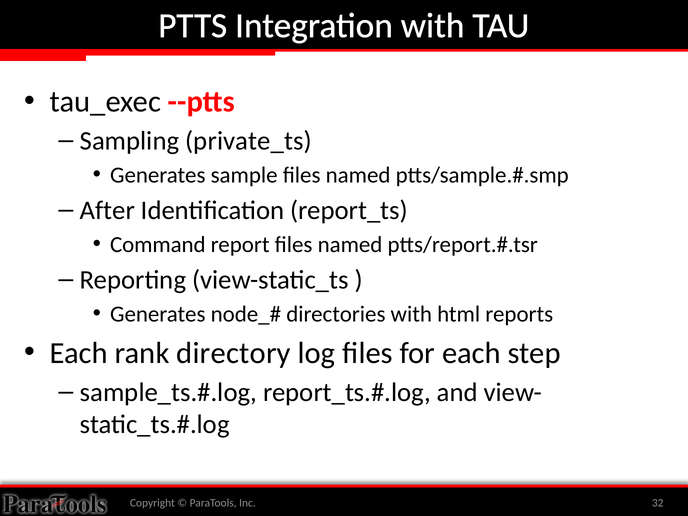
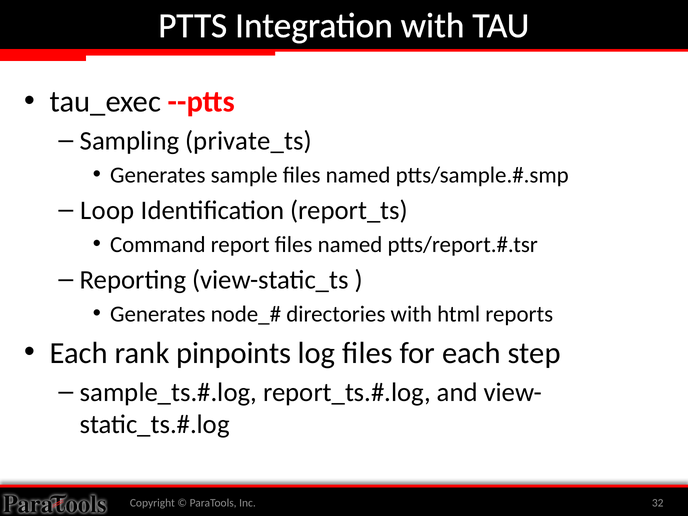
After: After -> Loop (107, 211)
directory: directory -> pinpoints (234, 353)
